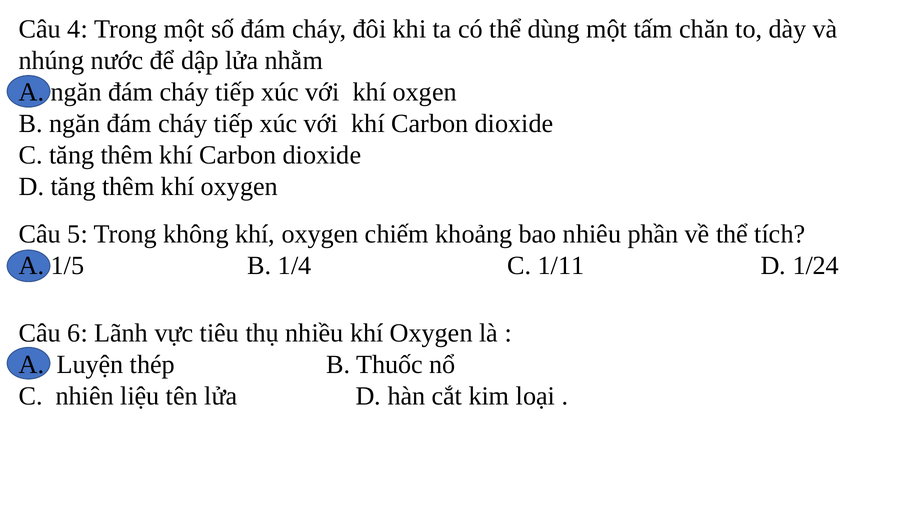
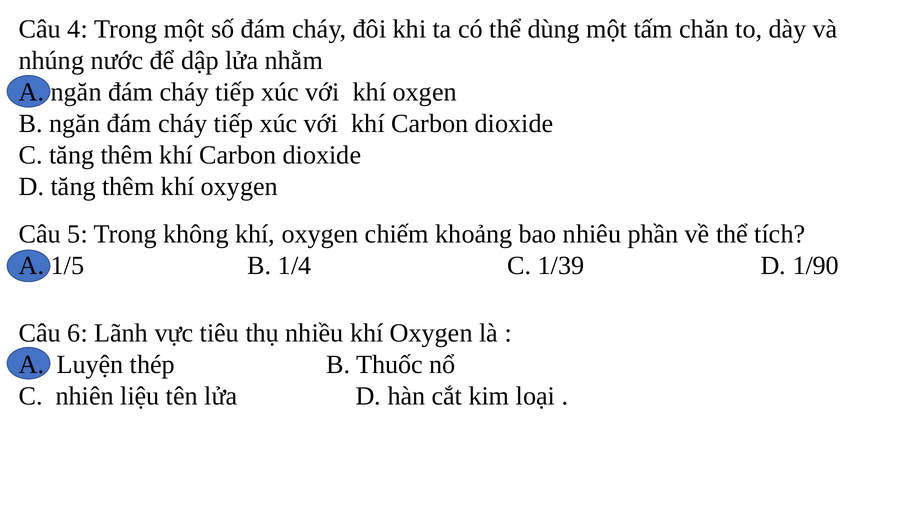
1/11: 1/11 -> 1/39 (561, 266)
1/24: 1/24 -> 1/90 (816, 266)
